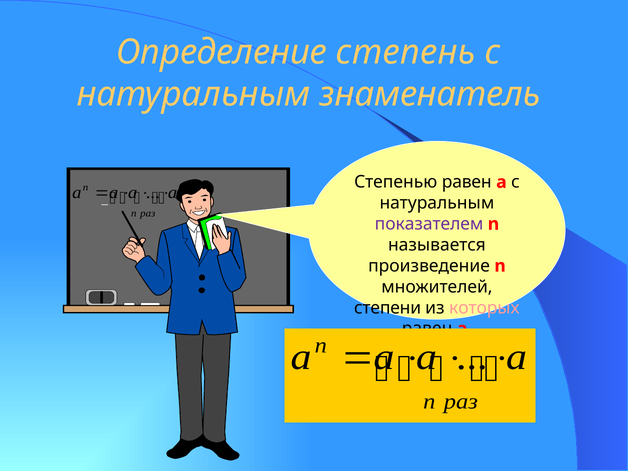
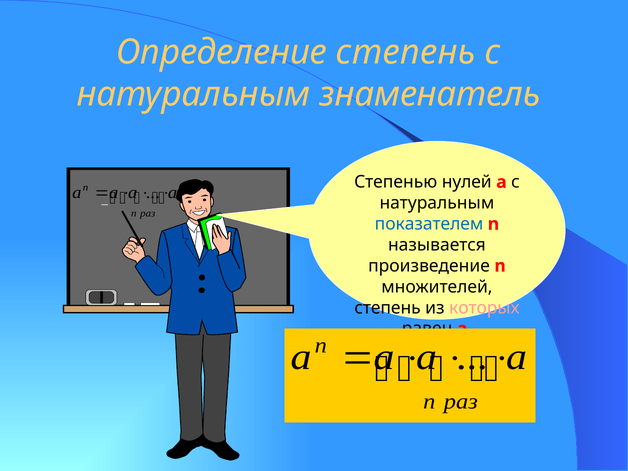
Степенью равен: равен -> нулей (467, 182)
показателем colour: purple -> blue (429, 224)
степени: степени -> степень (388, 308)
